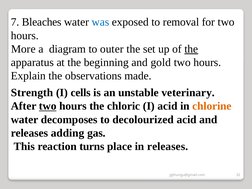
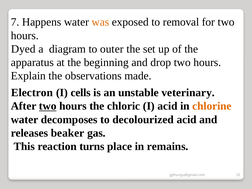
Bleaches: Bleaches -> Happens (42, 22)
was colour: blue -> orange (100, 22)
More: More -> Dyed (23, 49)
the underline: present -> none (191, 49)
gold: gold -> drop (161, 62)
Strength: Strength -> Electron (32, 93)
adding: adding -> beaker (68, 133)
in releases: releases -> remains (168, 146)
